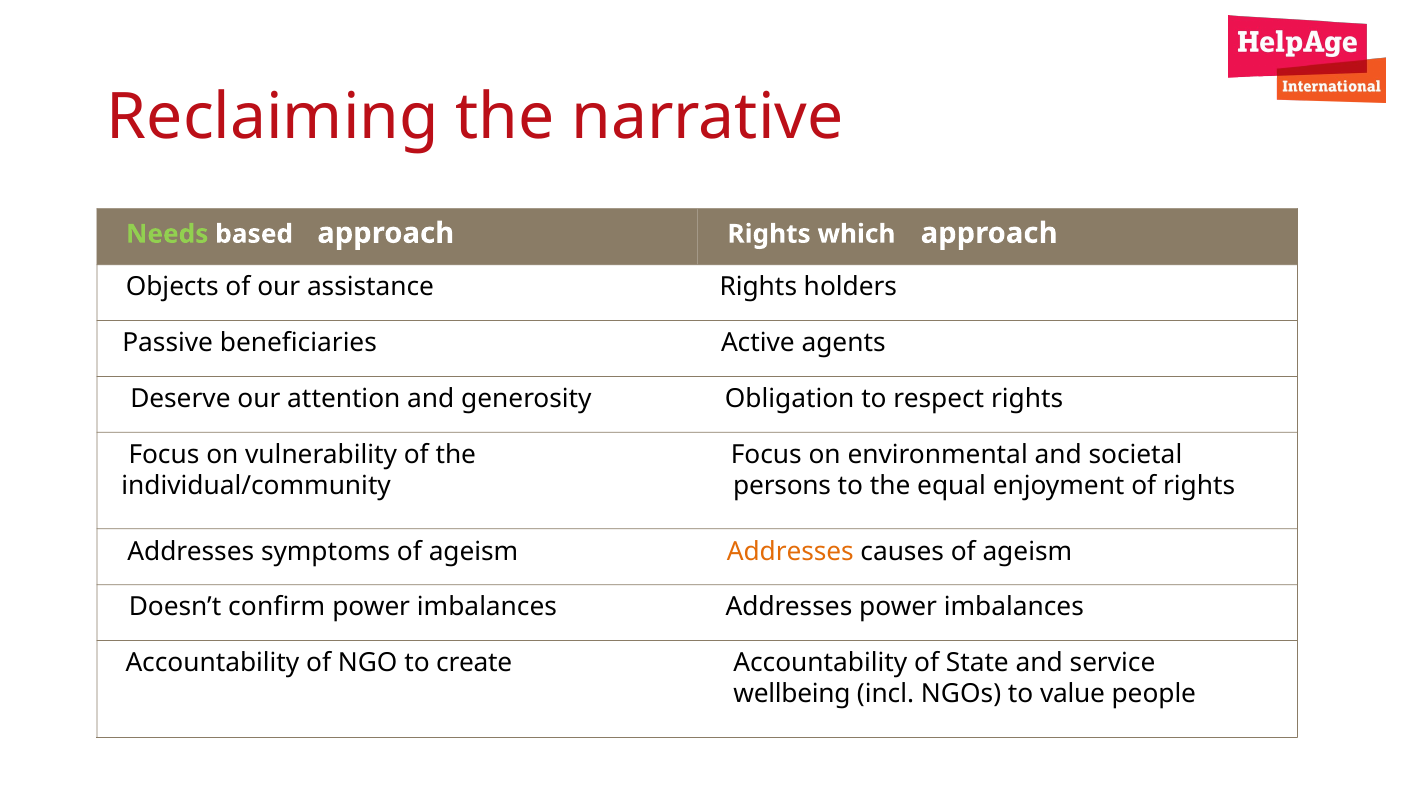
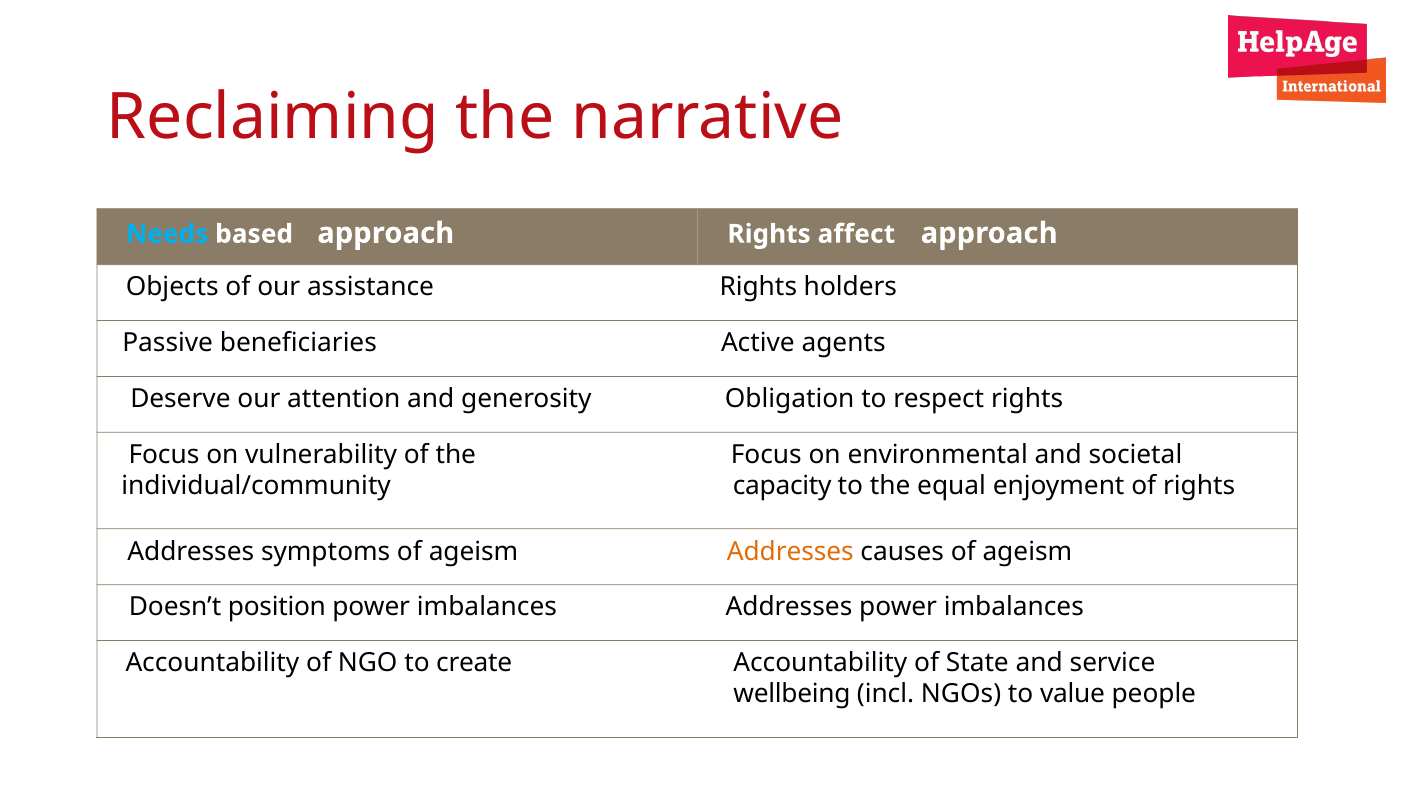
Needs colour: light green -> light blue (167, 234)
which: which -> affect (856, 234)
persons: persons -> capacity (782, 486)
confirm: confirm -> position (277, 608)
